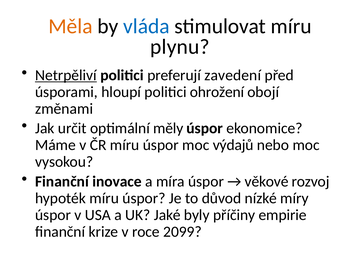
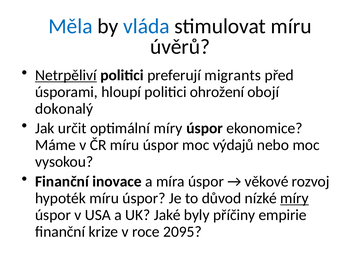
Měla colour: orange -> blue (70, 26)
plynu: plynu -> úvěrů (180, 47)
zavedení: zavedení -> migrants (233, 75)
změnami: změnami -> dokonalý (64, 109)
optimální měly: měly -> míry (168, 128)
míry underline: none -> present (294, 198)
2099: 2099 -> 2095 (182, 232)
